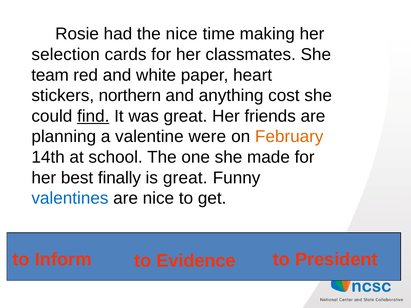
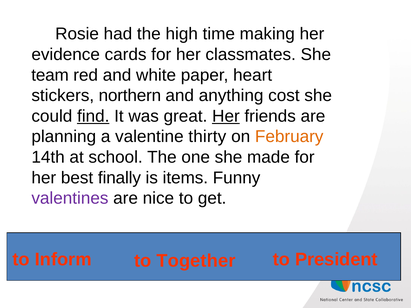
the nice: nice -> high (182, 34)
selection: selection -> evidence (66, 55)
Her underline: none -> present (226, 116)
were: were -> thirty (207, 137)
is great: great -> items (185, 178)
valentines colour: blue -> purple (70, 198)
Evidence: Evidence -> Together (196, 261)
